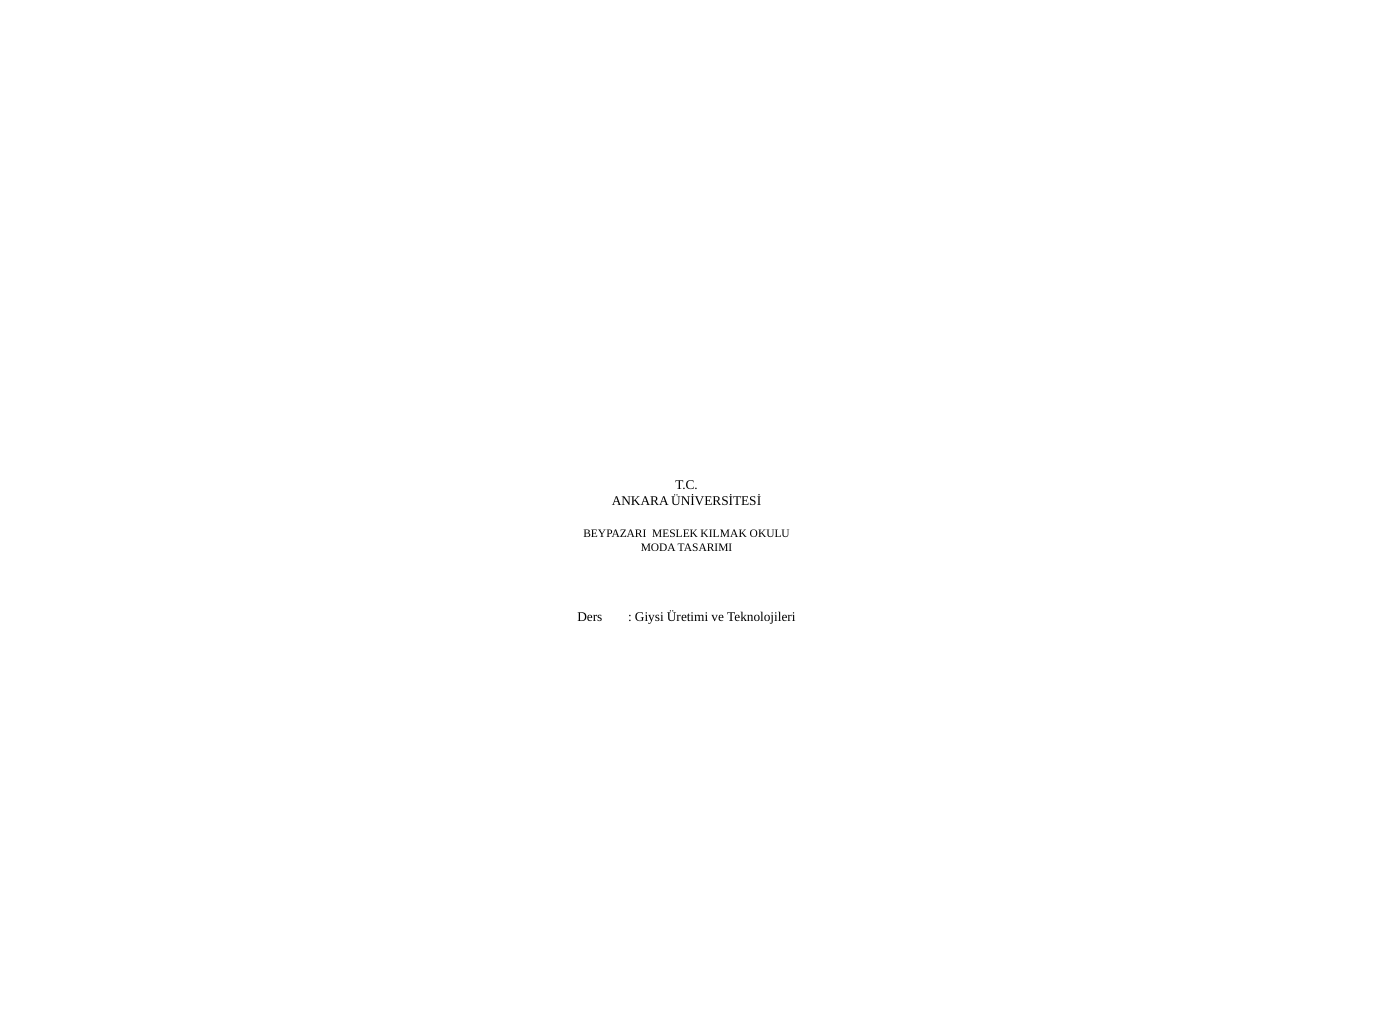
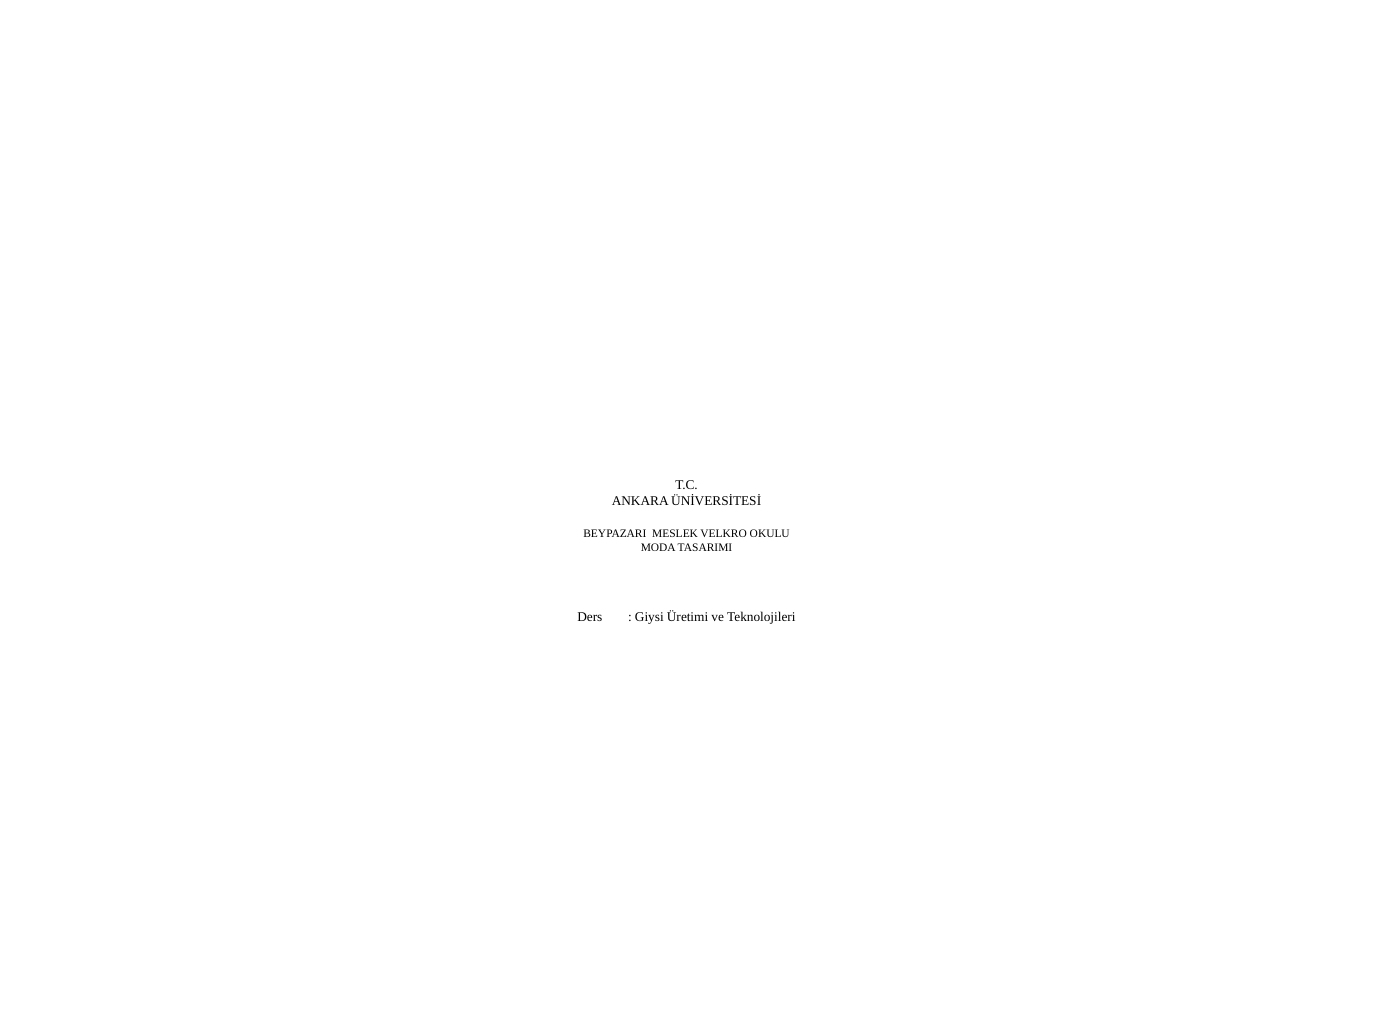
KILMAK: KILMAK -> VELKRO (724, 534)
